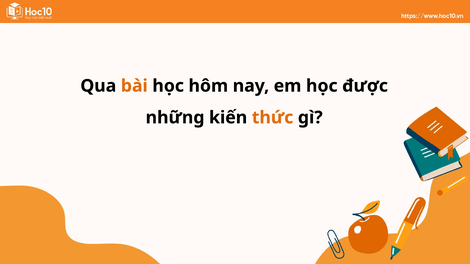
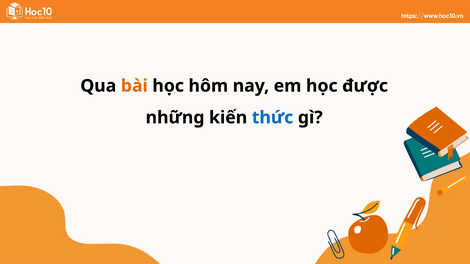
thức colour: orange -> blue (273, 118)
